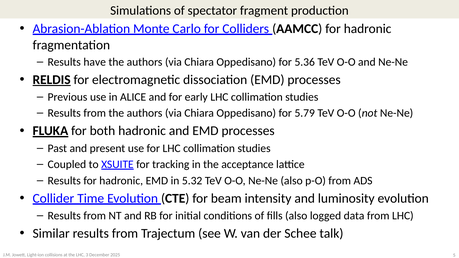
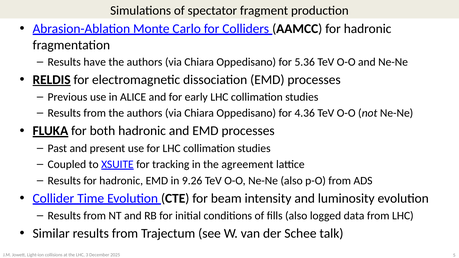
5.79: 5.79 -> 4.36 (305, 113)
acceptance: acceptance -> agreement (247, 164)
5.32: 5.32 -> 9.26 (192, 181)
